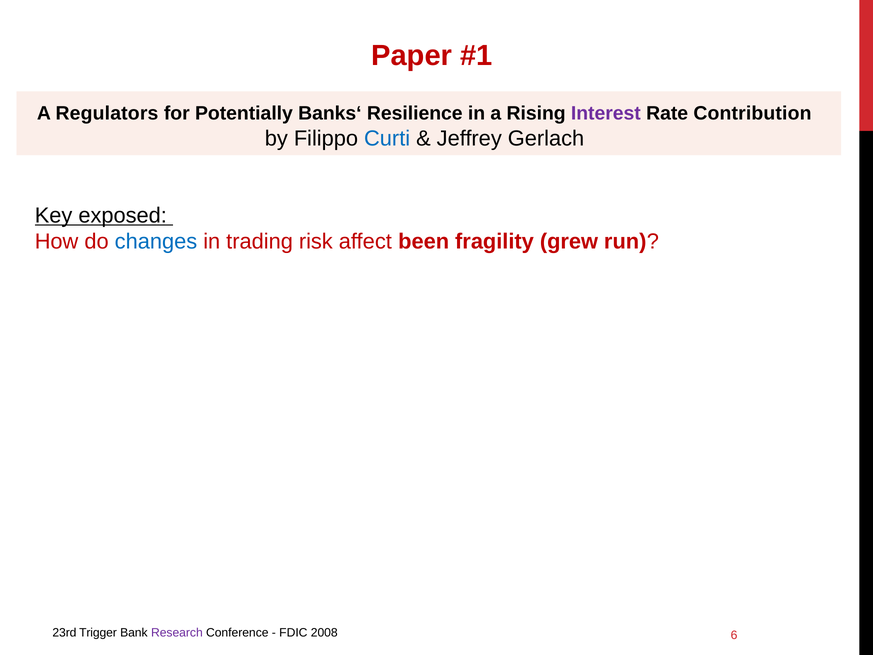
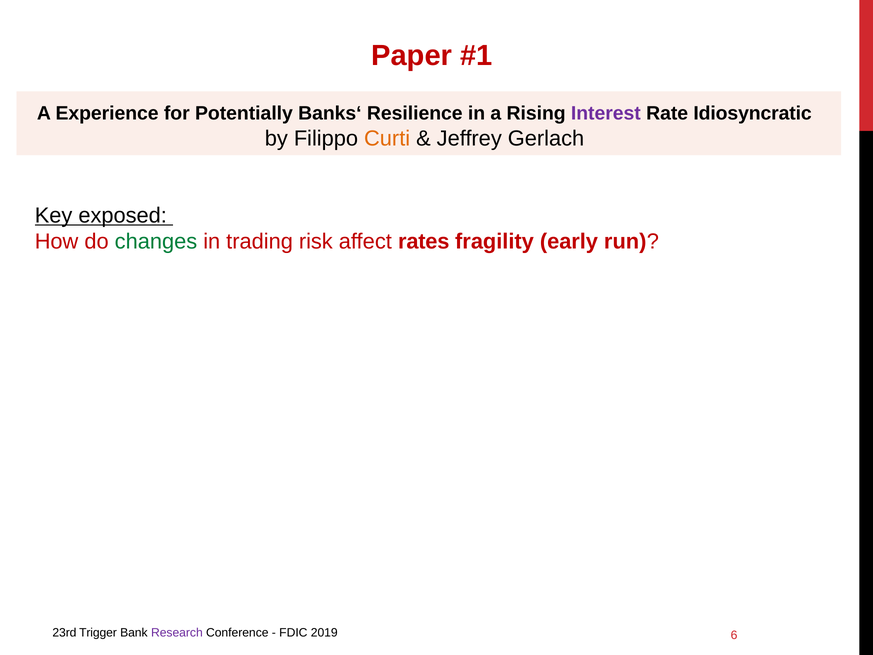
Regulators: Regulators -> Experience (107, 113)
Contribution: Contribution -> Idiosyncratic (753, 113)
Curti colour: blue -> orange (387, 138)
changes colour: blue -> green (156, 242)
been: been -> rates (424, 242)
grew: grew -> early (569, 242)
2008: 2008 -> 2019 (324, 632)
